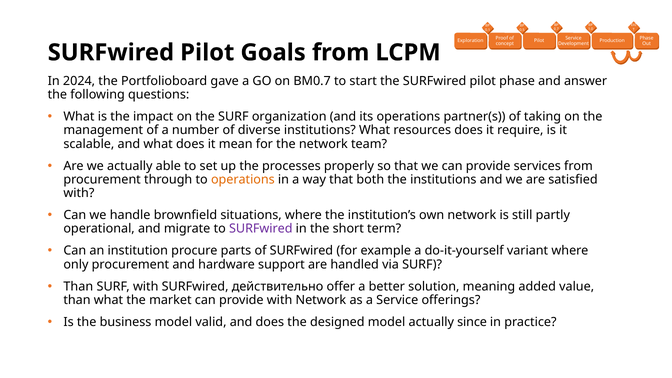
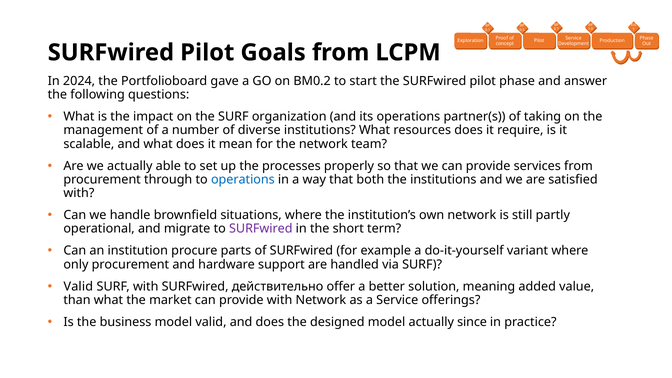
BM0.7: BM0.7 -> BM0.2 (312, 81)
operations colour: orange -> blue (243, 179)
Than: Than -> Valid (78, 286)
